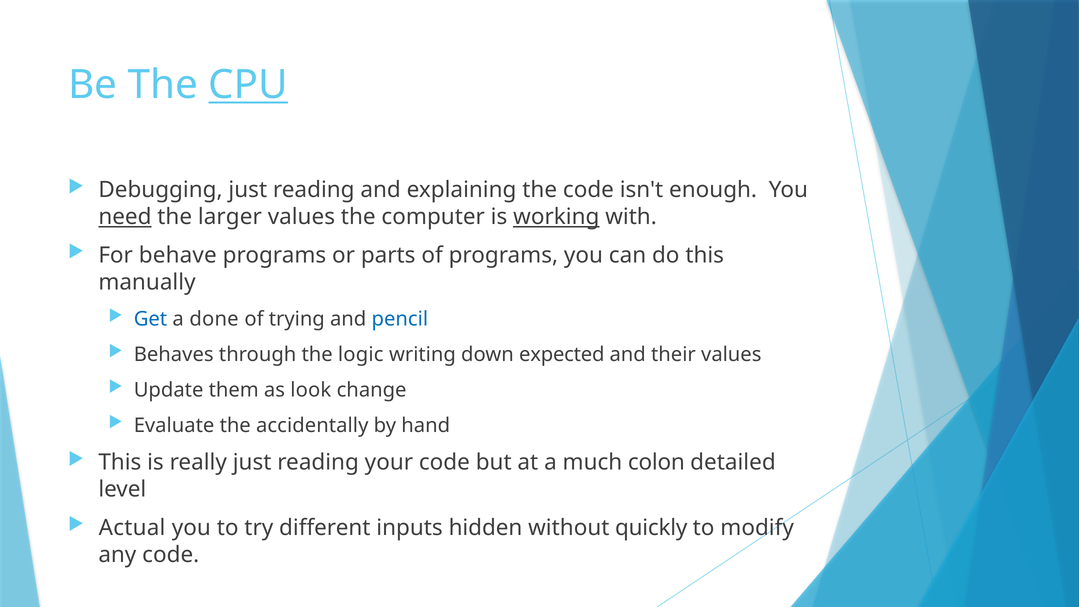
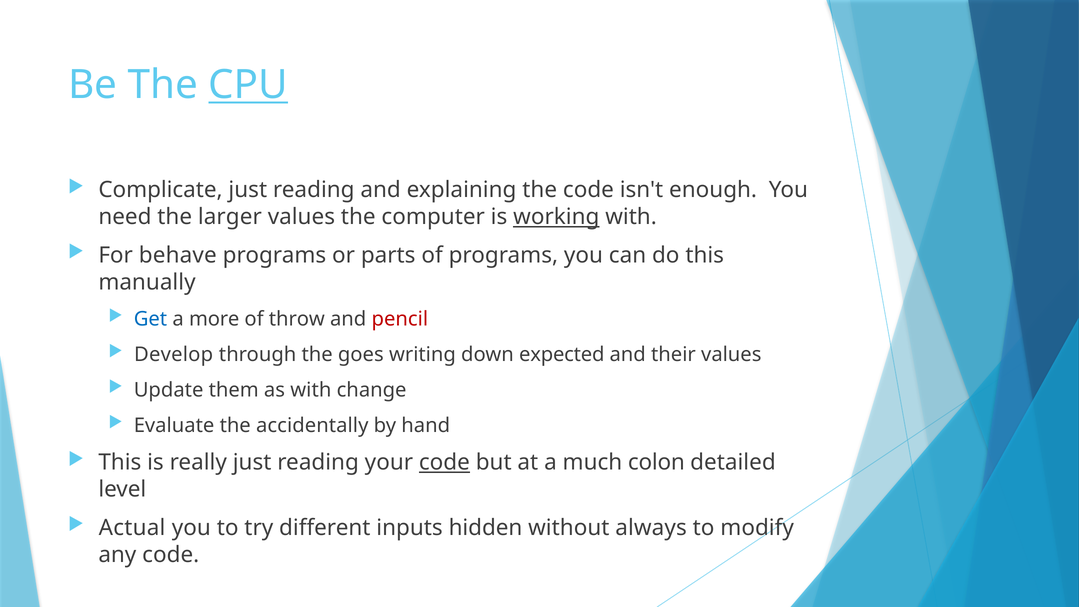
Debugging: Debugging -> Complicate (160, 190)
need underline: present -> none (125, 217)
done: done -> more (214, 319)
trying: trying -> throw (297, 319)
pencil colour: blue -> red (400, 319)
Behaves: Behaves -> Develop (174, 354)
logic: logic -> goes (361, 354)
as look: look -> with (311, 390)
code underline: none -> present (444, 462)
quickly: quickly -> always (651, 528)
